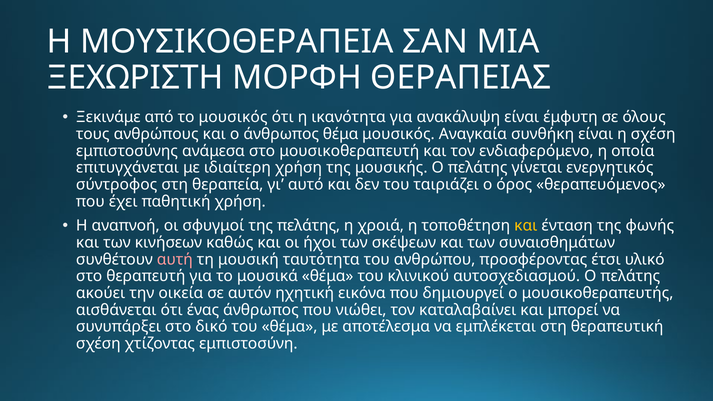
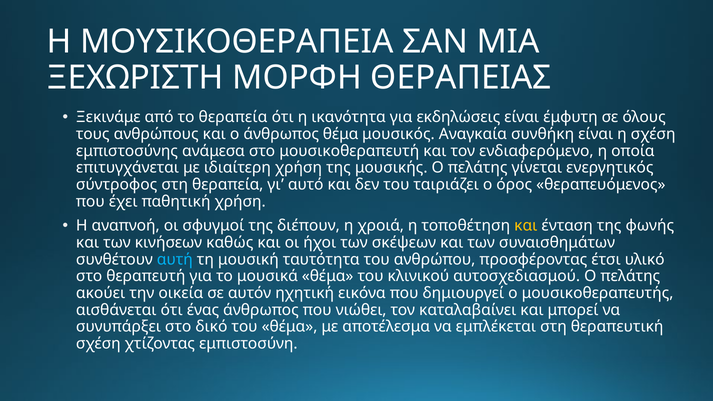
το μουσικός: μουσικός -> θεραπεία (233, 117)
ανακάλυψη: ανακάλυψη -> εκδηλώσεις (458, 117)
της πελάτης: πελάτης -> διέπουν (309, 226)
αυτή colour: pink -> light blue (175, 259)
